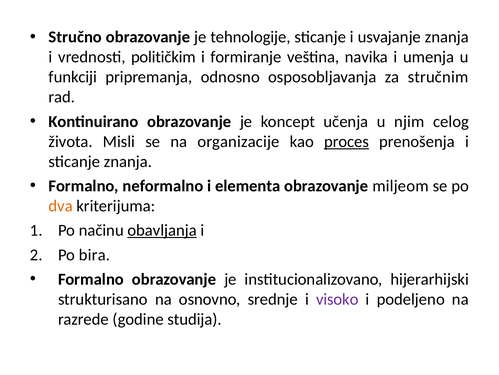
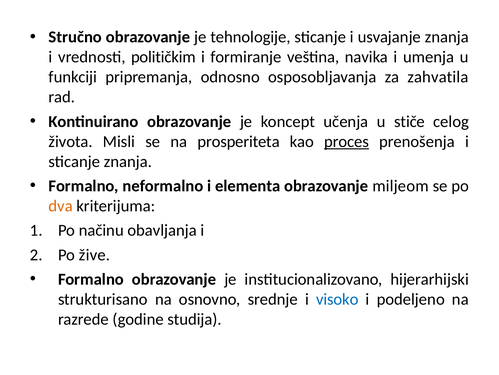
stručnim: stručnim -> zahvatila (438, 77)
njim: njim -> stiče (410, 121)
organizacije: organizacije -> prosperiteta (239, 141)
obavljanja underline: present -> none (162, 230)
bira: bira -> žive (94, 254)
visoko colour: purple -> blue (337, 299)
